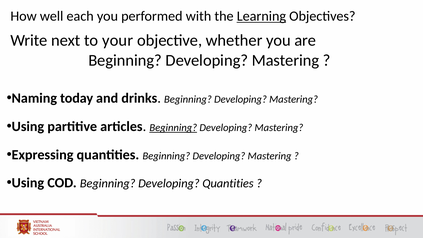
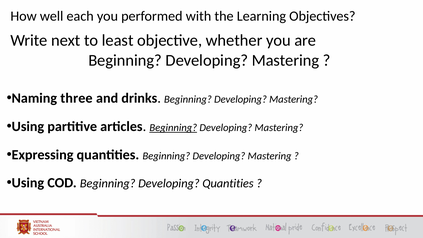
Learning underline: present -> none (261, 16)
your: your -> least (118, 41)
today: today -> three (76, 98)
